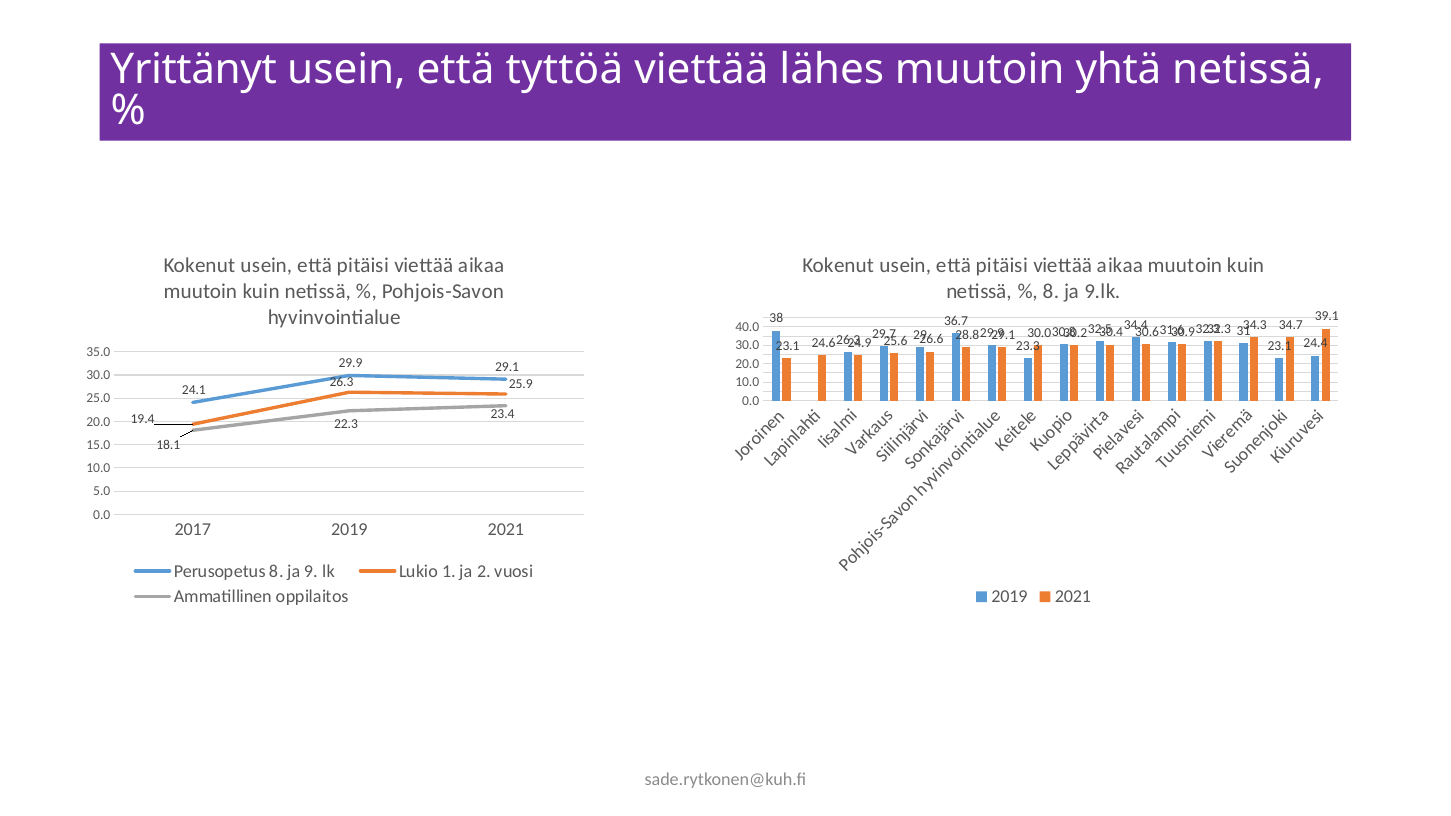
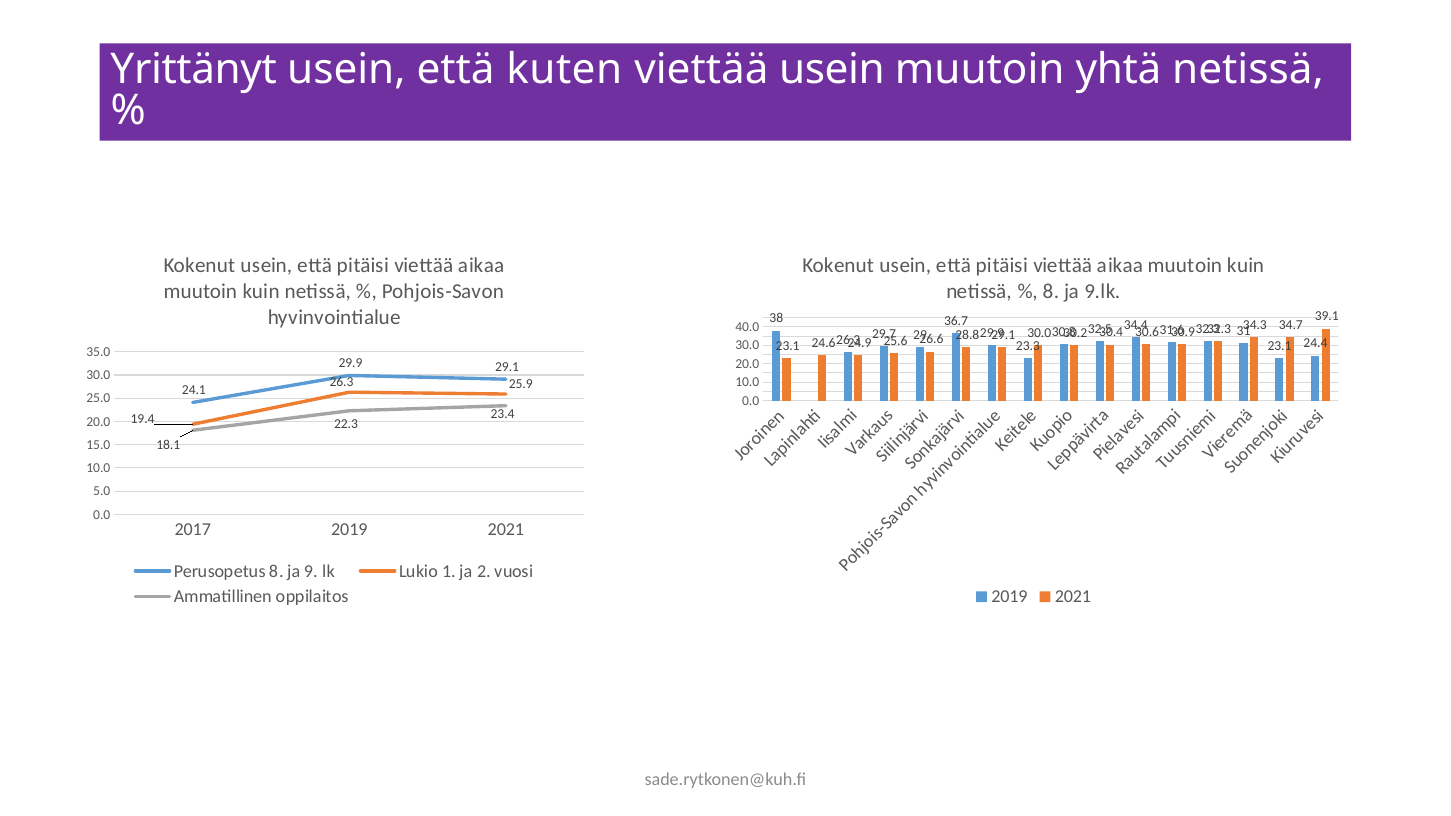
tyttöä: tyttöä -> kuten (564, 70)
viettää lähes: lähes -> usein (832, 70)
